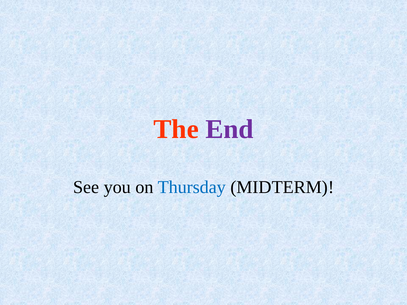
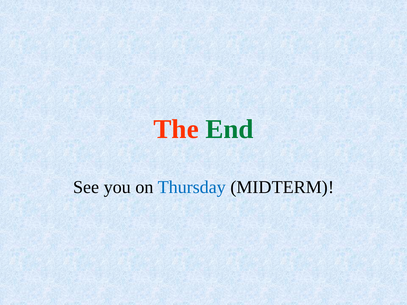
End colour: purple -> green (230, 129)
